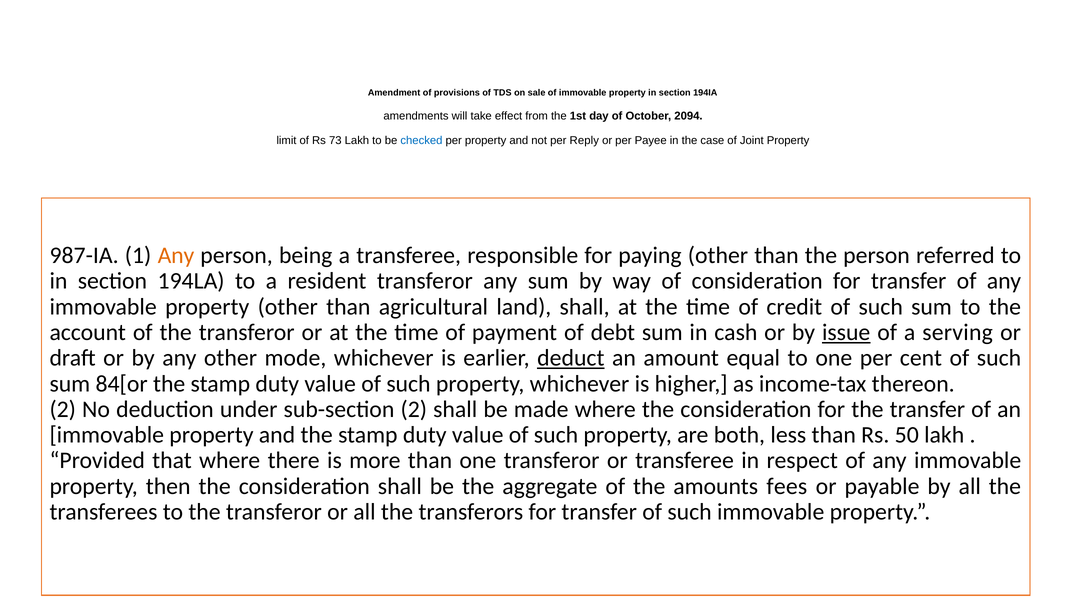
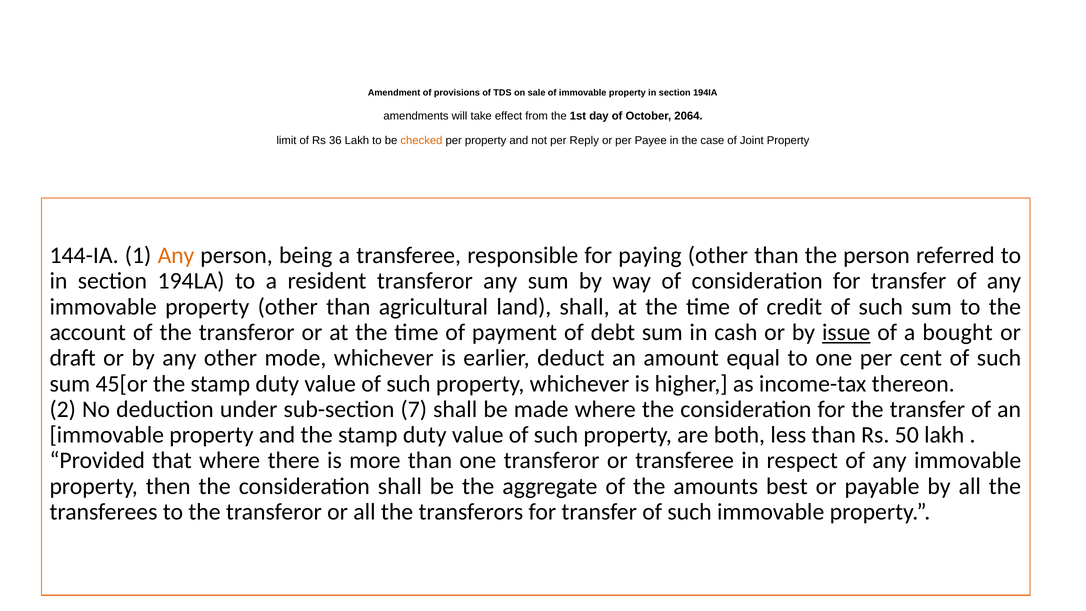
2094: 2094 -> 2064 (688, 116)
73: 73 -> 36 (335, 141)
checked colour: blue -> orange (421, 141)
987-IA: 987-IA -> 144-IA (84, 255)
serving: serving -> bought (958, 332)
deduct underline: present -> none (571, 358)
84[or: 84[or -> 45[or (122, 384)
sub-section 2: 2 -> 7 (414, 409)
fees: fees -> best (787, 486)
